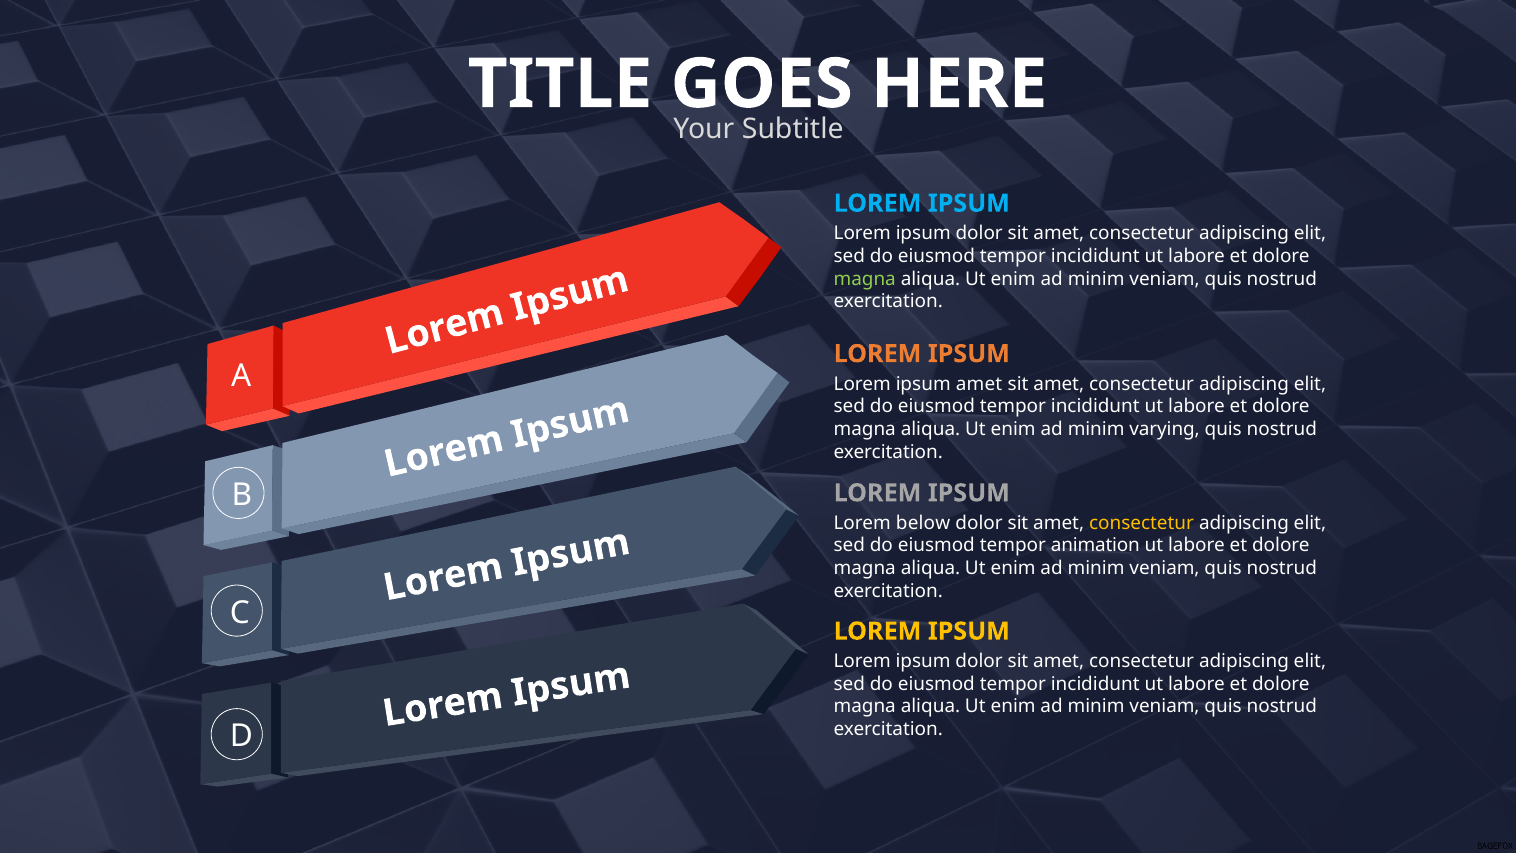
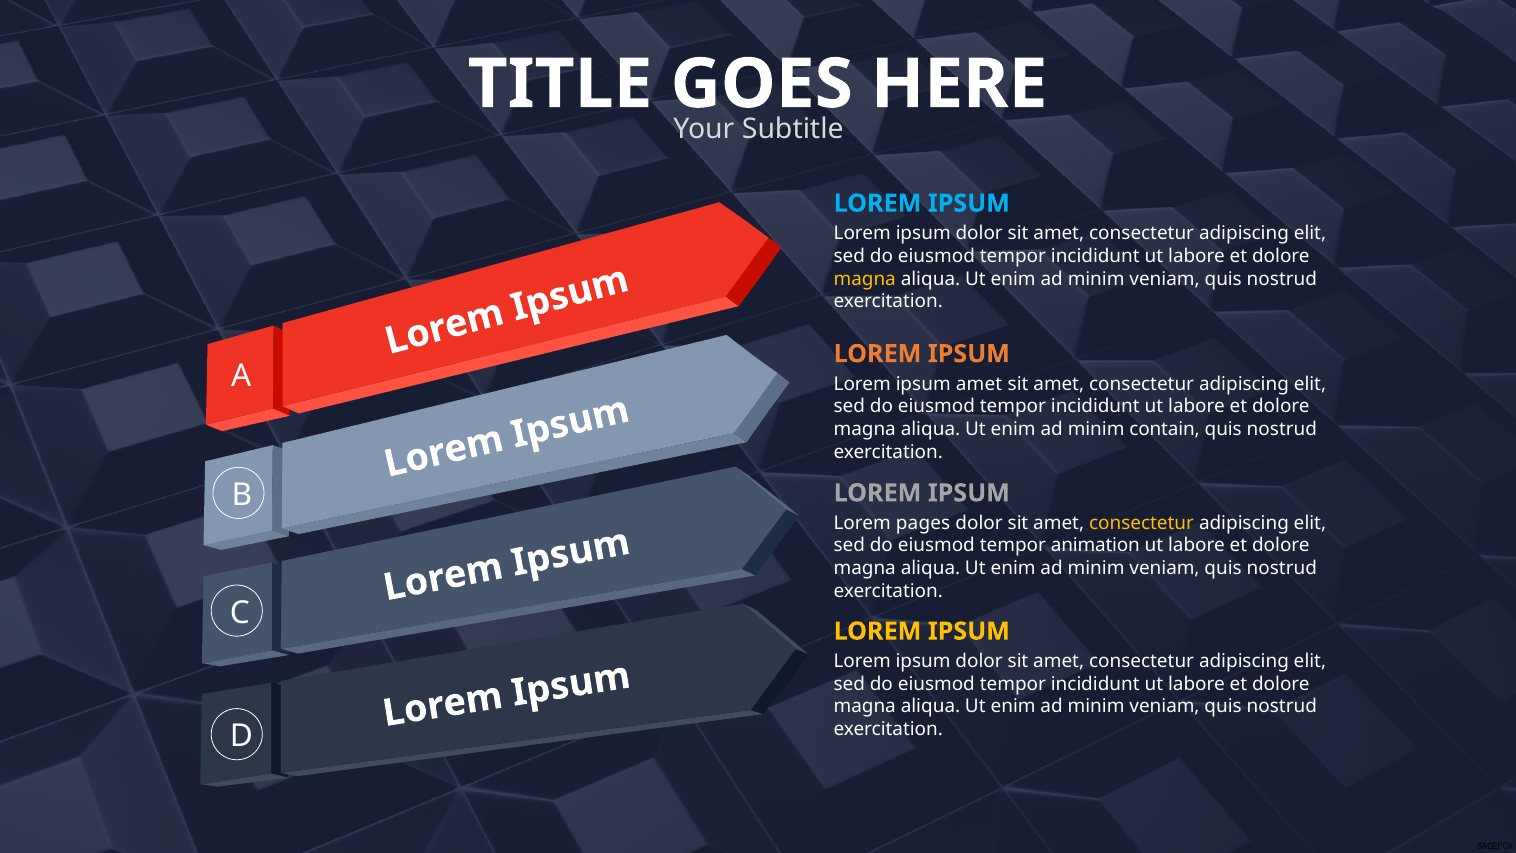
magna colour: light green -> yellow (865, 279)
varying: varying -> contain (1165, 429)
below: below -> pages (923, 523)
